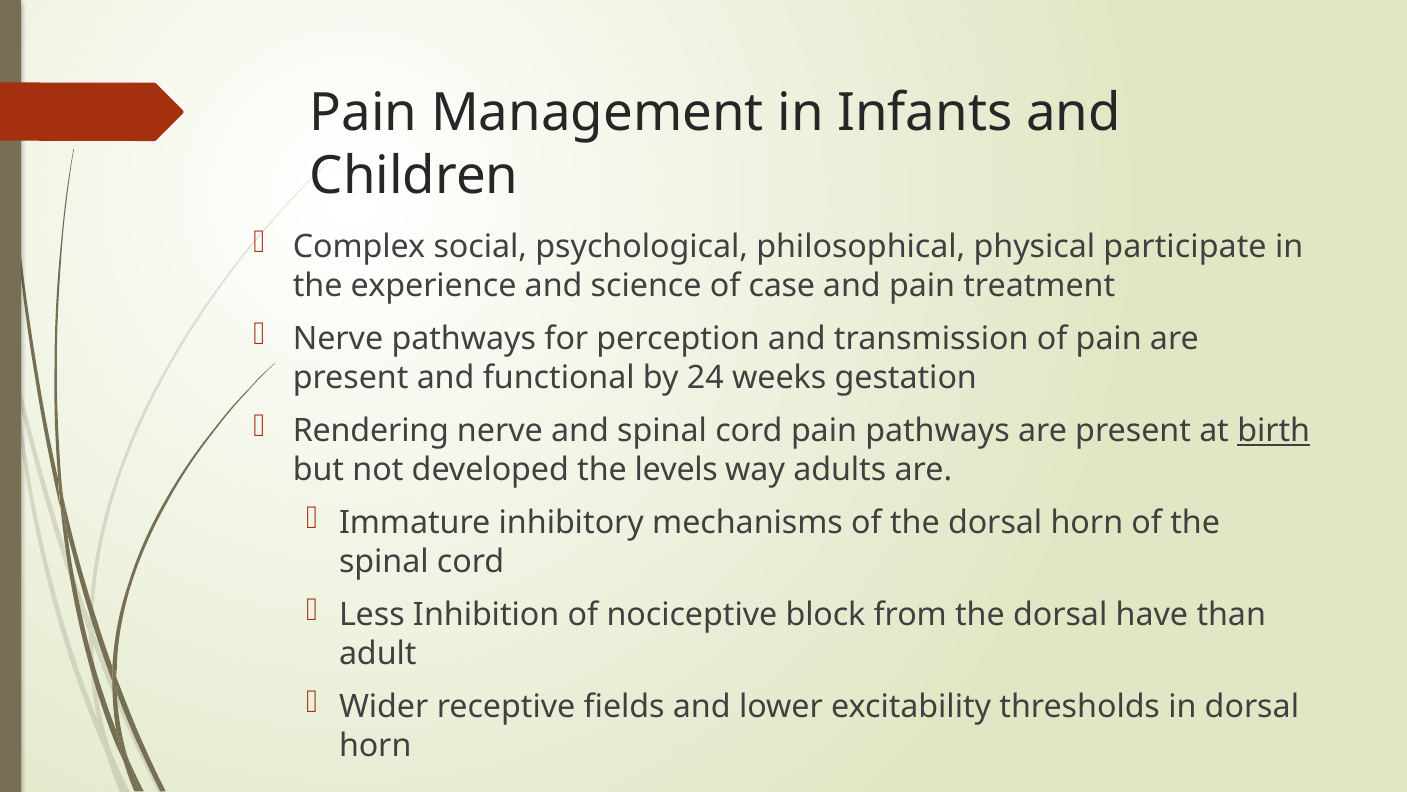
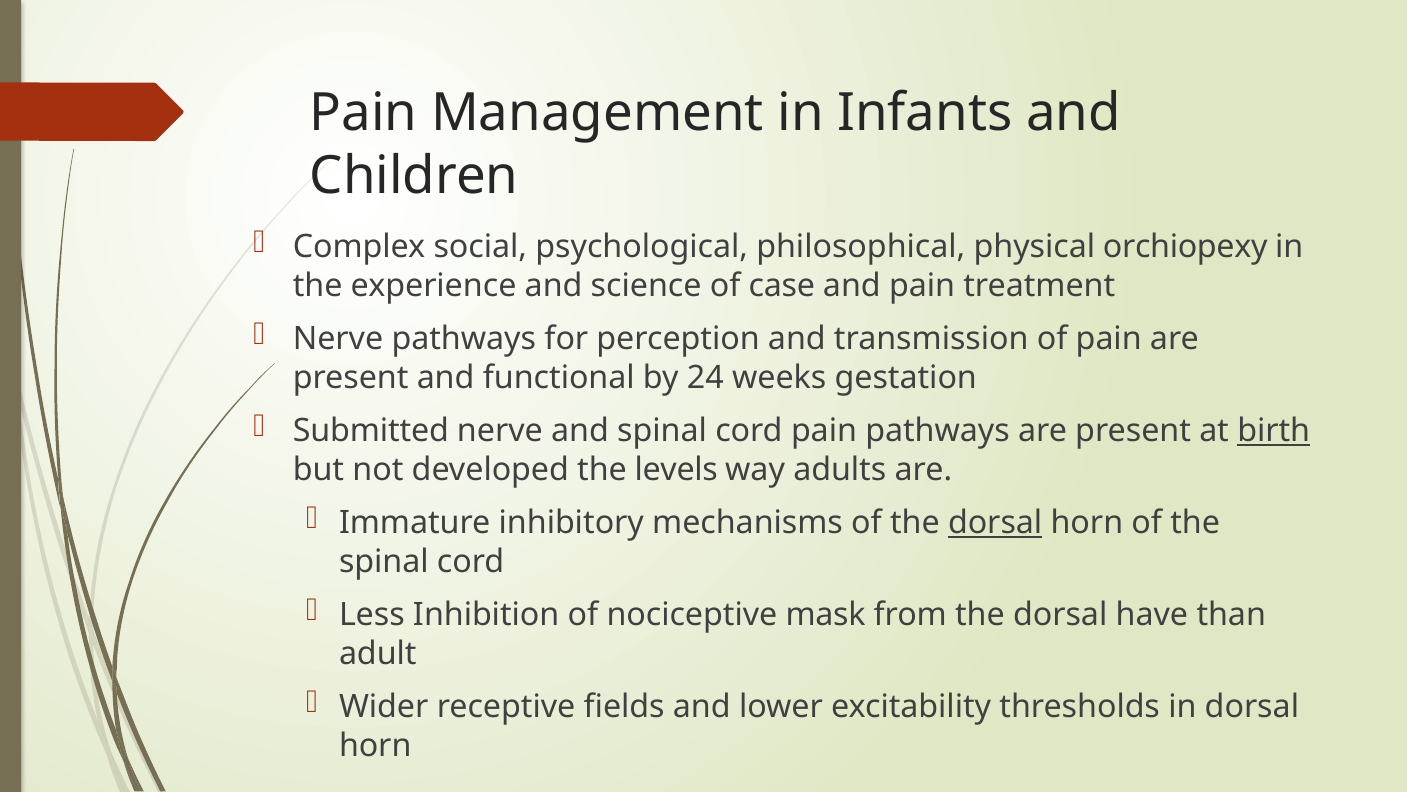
participate: participate -> orchiopexy (1185, 247)
Rendering: Rendering -> Submitted (371, 431)
dorsal underline: none -> present (995, 523)
block: block -> mask (826, 615)
